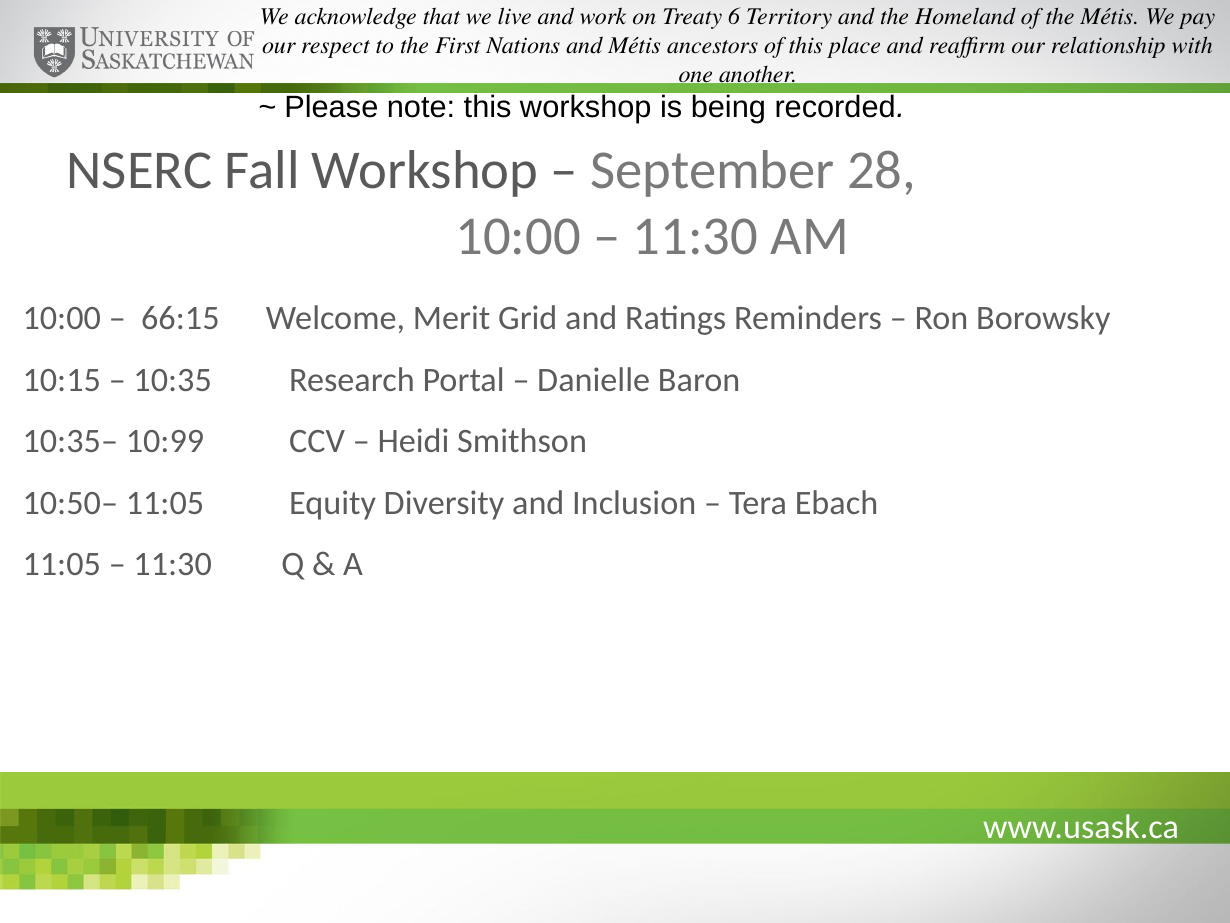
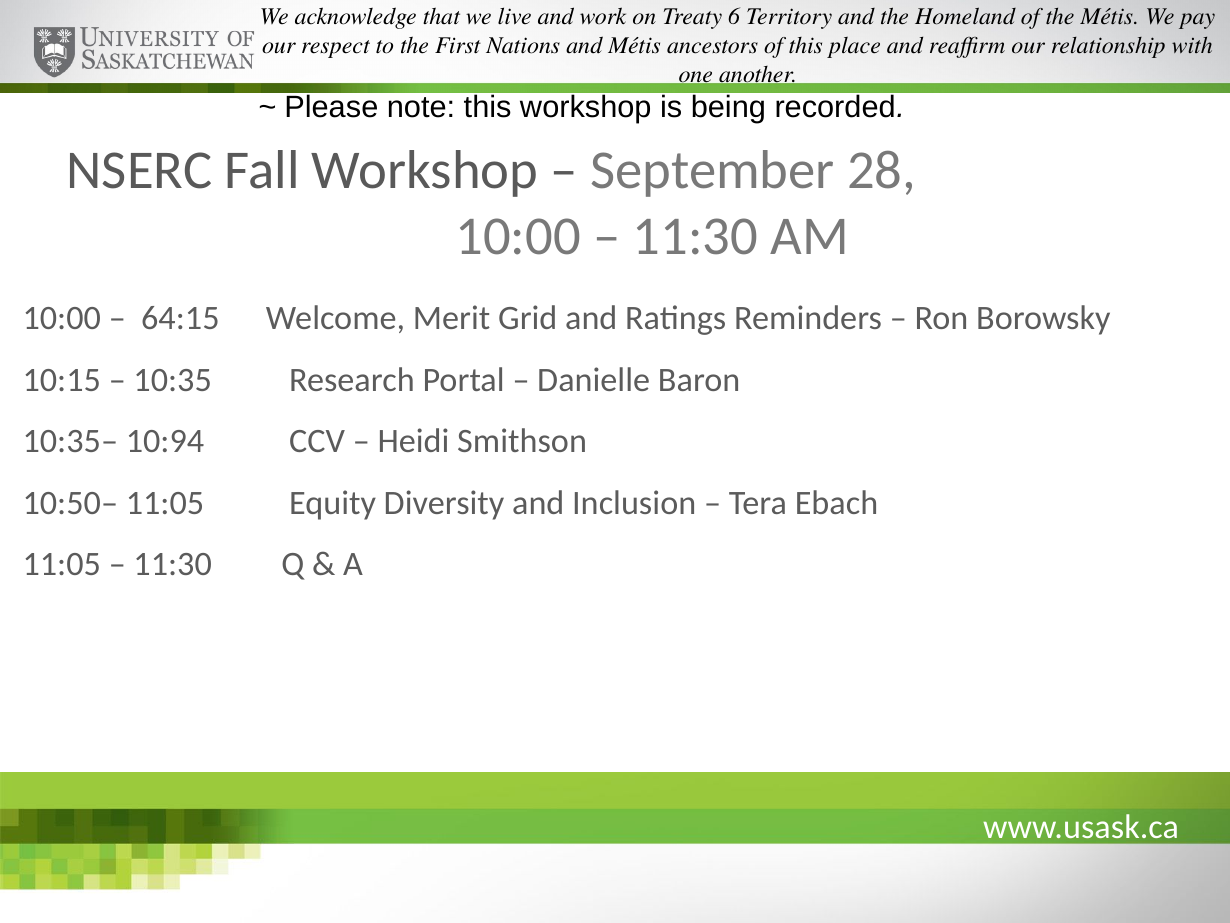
66:15: 66:15 -> 64:15 (180, 318)
10:99: 10:99 -> 10:94 (165, 441)
